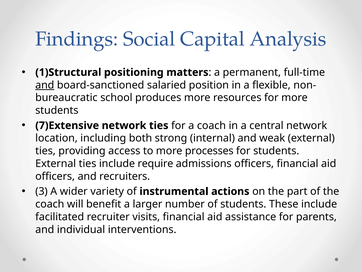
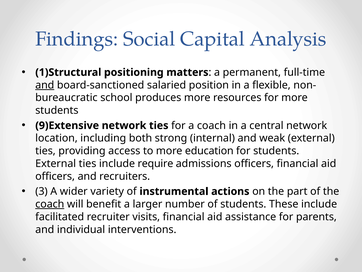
7)Extensive: 7)Extensive -> 9)Extensive (67, 125)
processes: processes -> education (209, 151)
coach underline: none -> present (50, 204)
